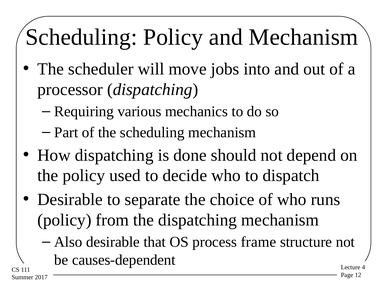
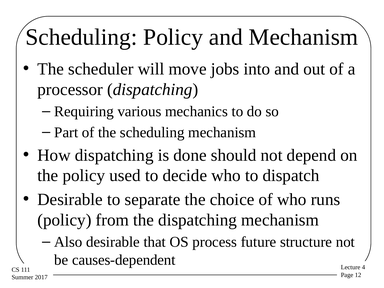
frame: frame -> future (259, 242)
